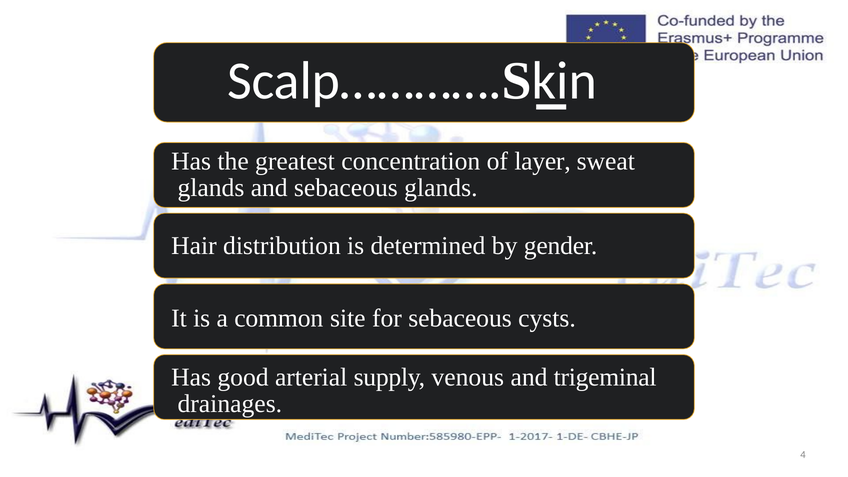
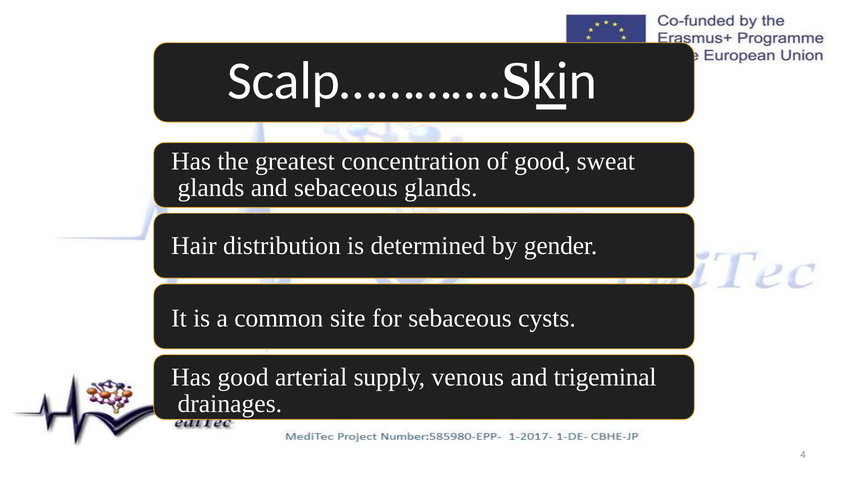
of layer: layer -> good (543, 161)
